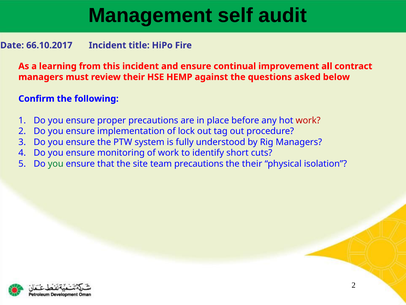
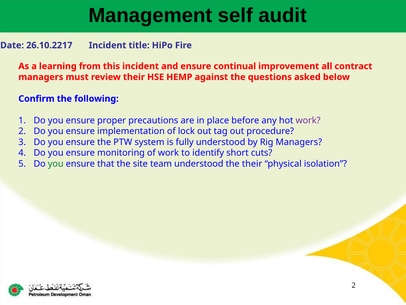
66.10.2017: 66.10.2017 -> 26.10.2217 (49, 45)
work colour: red -> purple (308, 120)
team precautions: precautions -> understood (199, 164)
